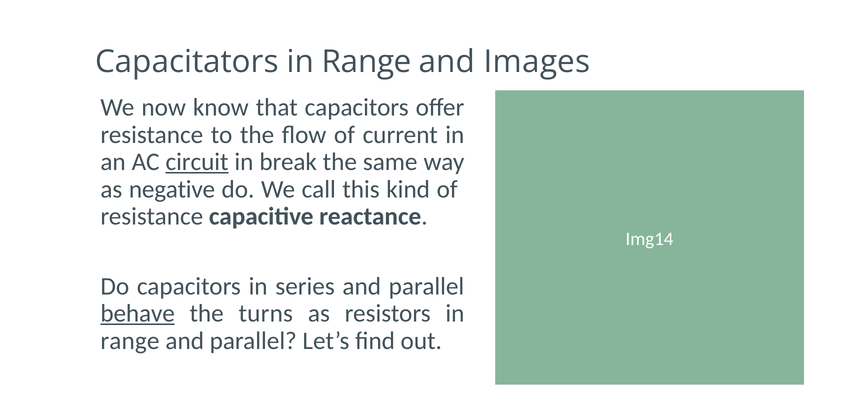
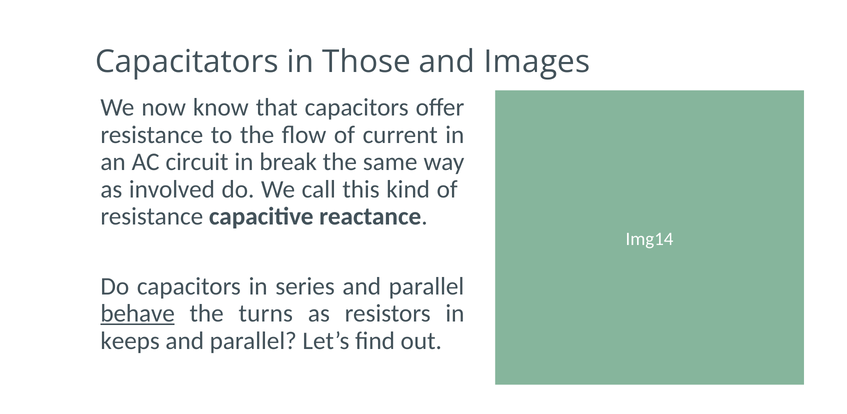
Capacitators in Range: Range -> Those (367, 62)
circuit underline: present -> none (197, 162)
negative: negative -> involved (172, 189)
range: range -> keeps (130, 341)
